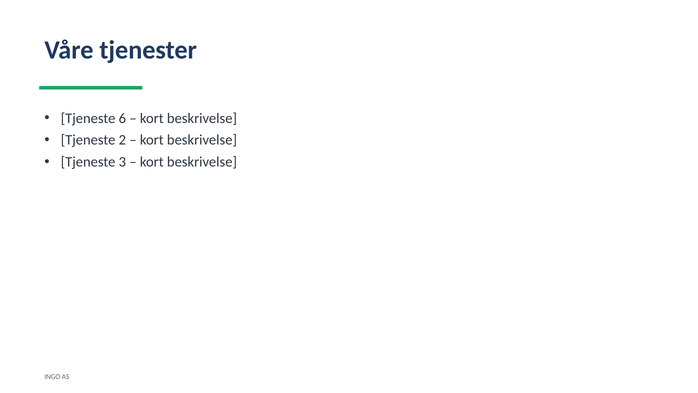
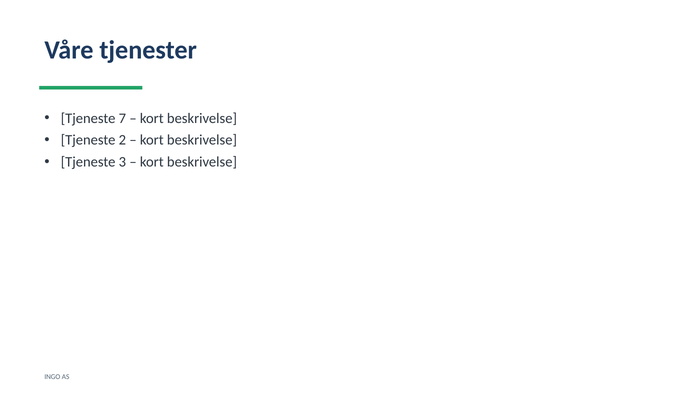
6: 6 -> 7 (122, 118)
